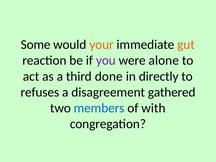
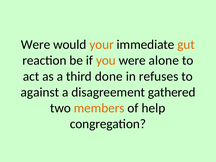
Some: Some -> Were (36, 45)
you colour: purple -> orange (106, 60)
directly: directly -> refuses (159, 76)
refuses: refuses -> against (40, 92)
members colour: blue -> orange (99, 108)
with: with -> help (153, 108)
